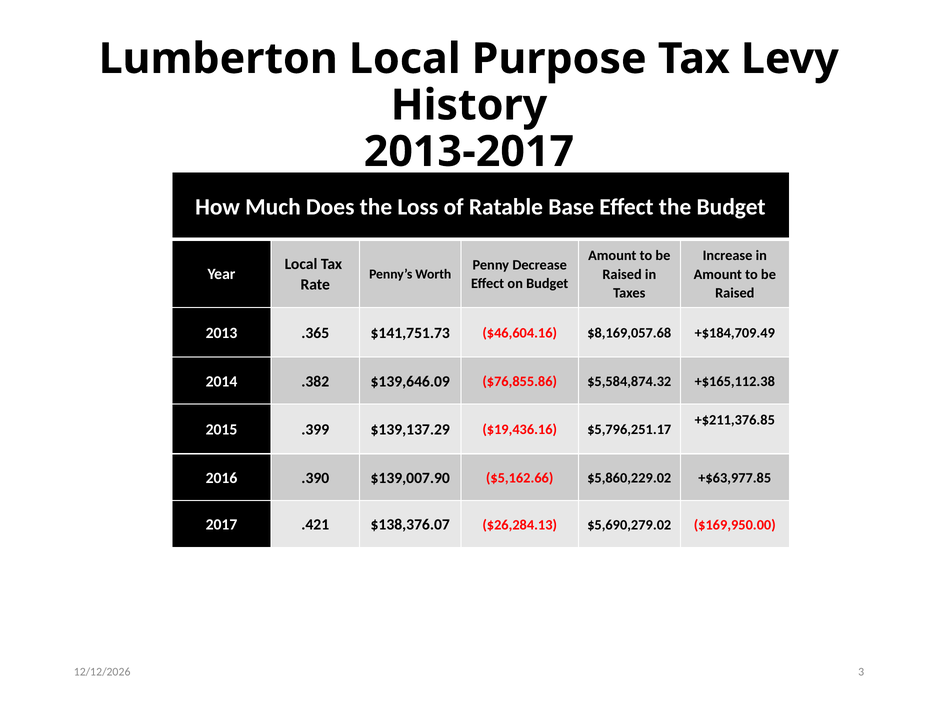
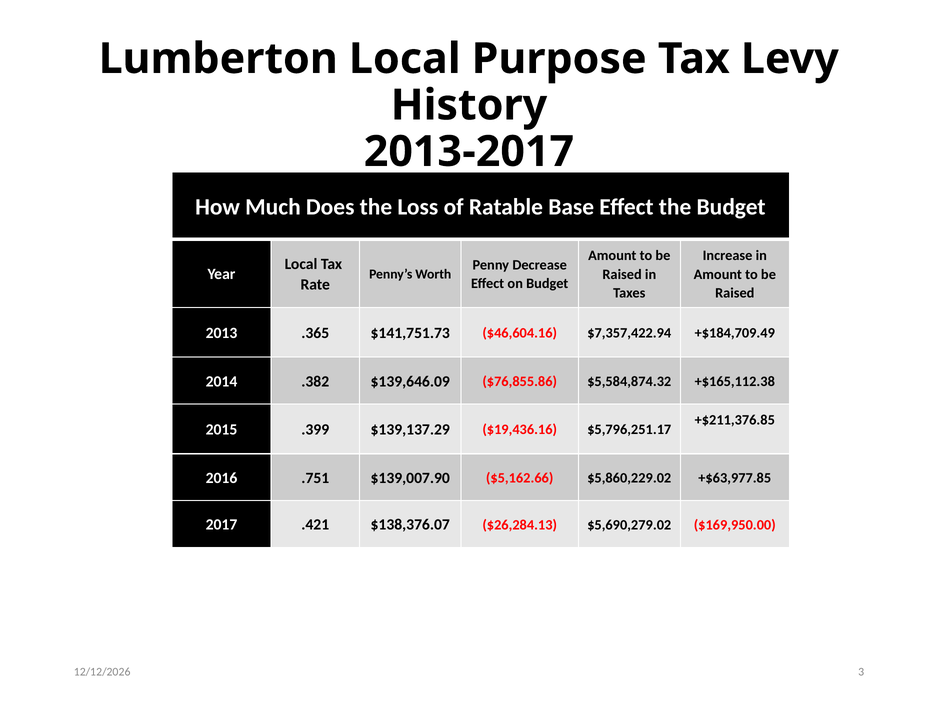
$8,169,057.68: $8,169,057.68 -> $7,357,422.94 (629, 333)
.390: .390 -> .751 (315, 478)
